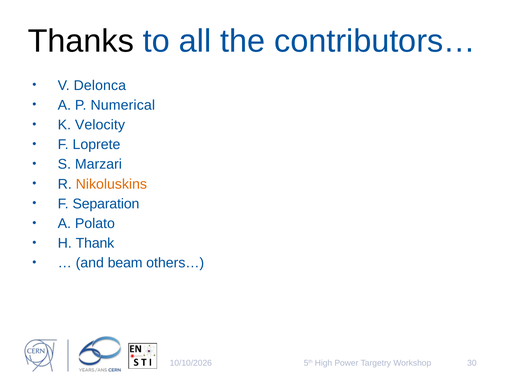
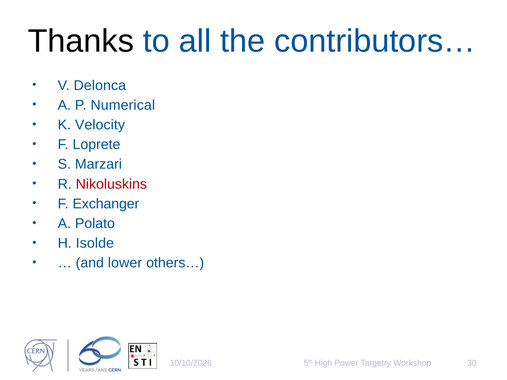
Nikoluskins colour: orange -> red (111, 184)
Separation: Separation -> Exchanger (106, 204)
Thank: Thank -> Isolde (95, 243)
beam: beam -> lower (125, 263)
